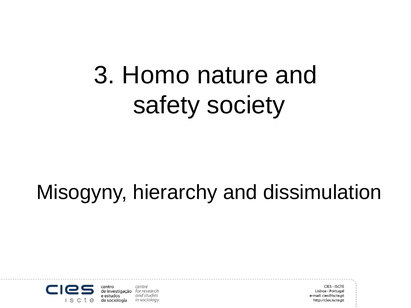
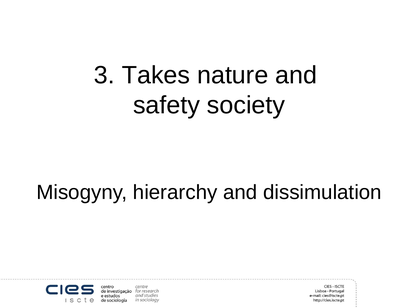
Homo: Homo -> Takes (156, 75)
